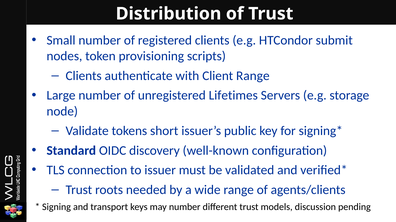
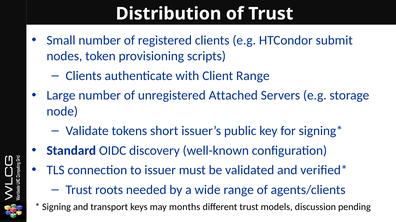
Lifetimes: Lifetimes -> Attached (233, 96)
may number: number -> months (185, 208)
